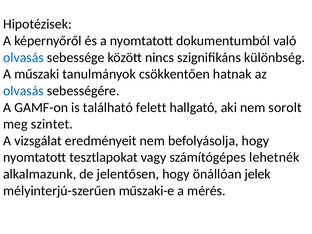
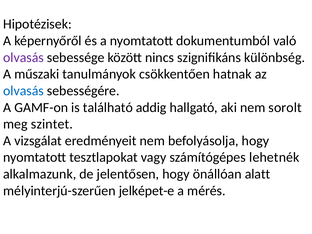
olvasás colour: blue -> purple (23, 57)
felett: felett -> addig (151, 107)
jelek: jelek -> alatt (258, 174)
műszaki-e: műszaki-e -> jelképet-e (147, 191)
